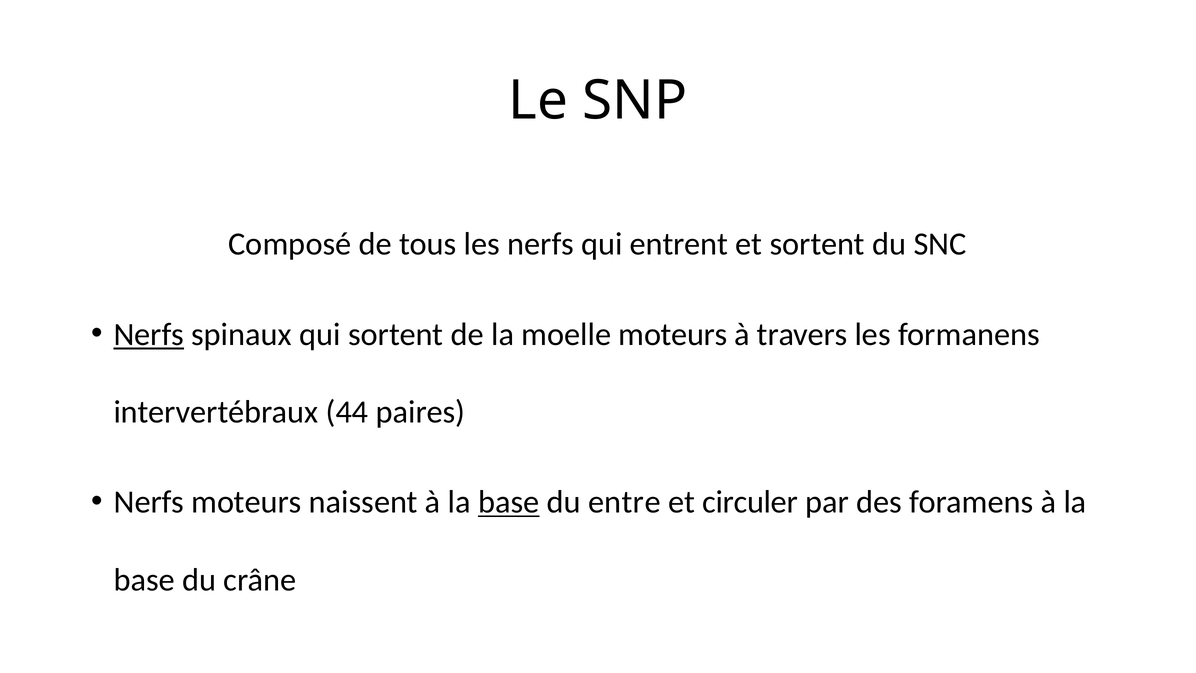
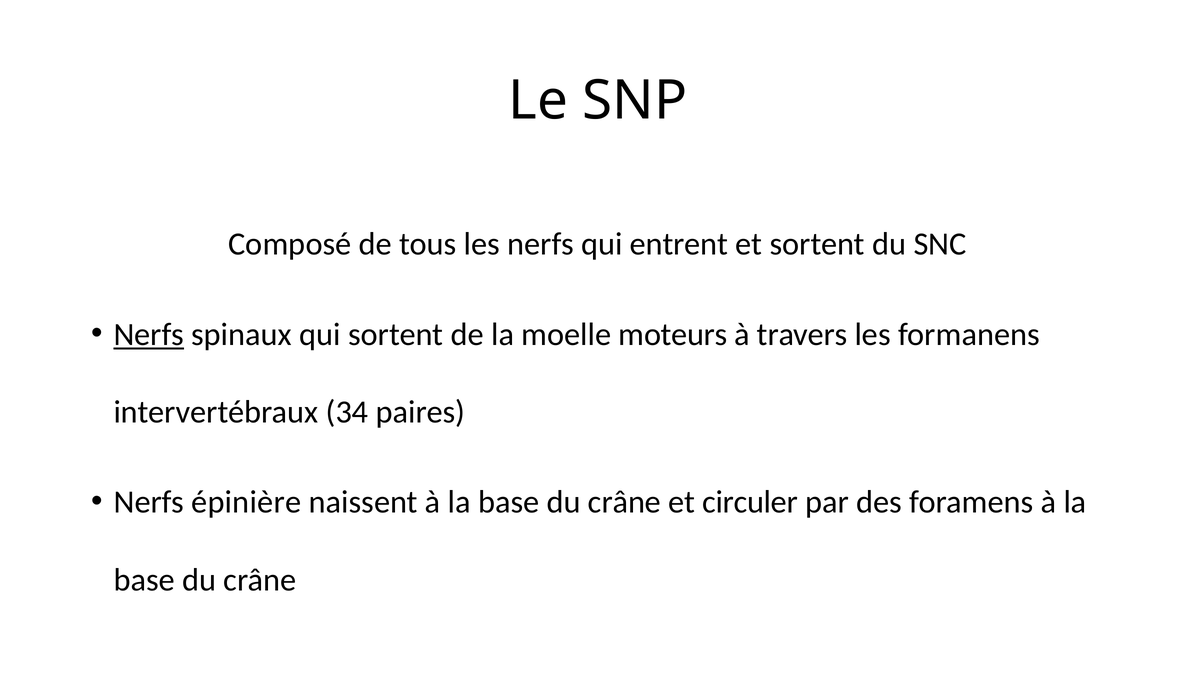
44: 44 -> 34 (347, 412)
Nerfs moteurs: moteurs -> épinière (246, 502)
base underline: present -> none (509, 502)
entre: entre -> crâne (625, 502)
